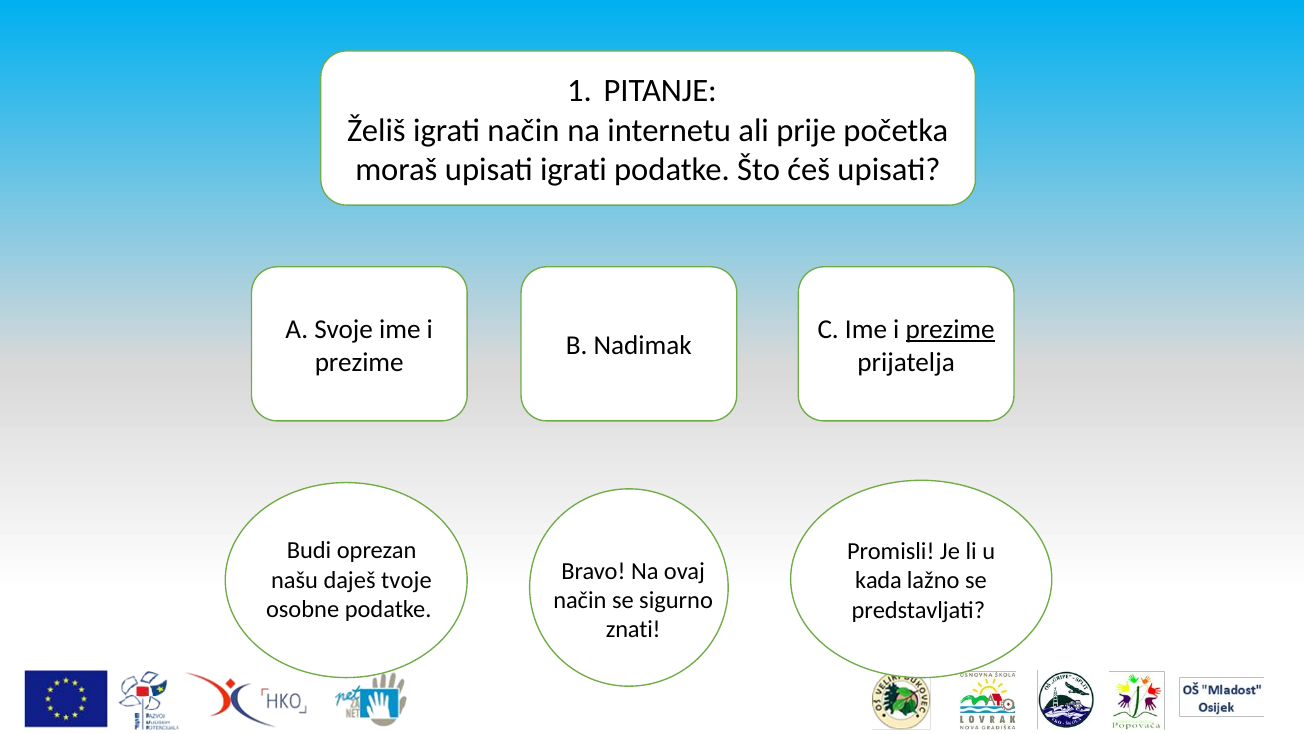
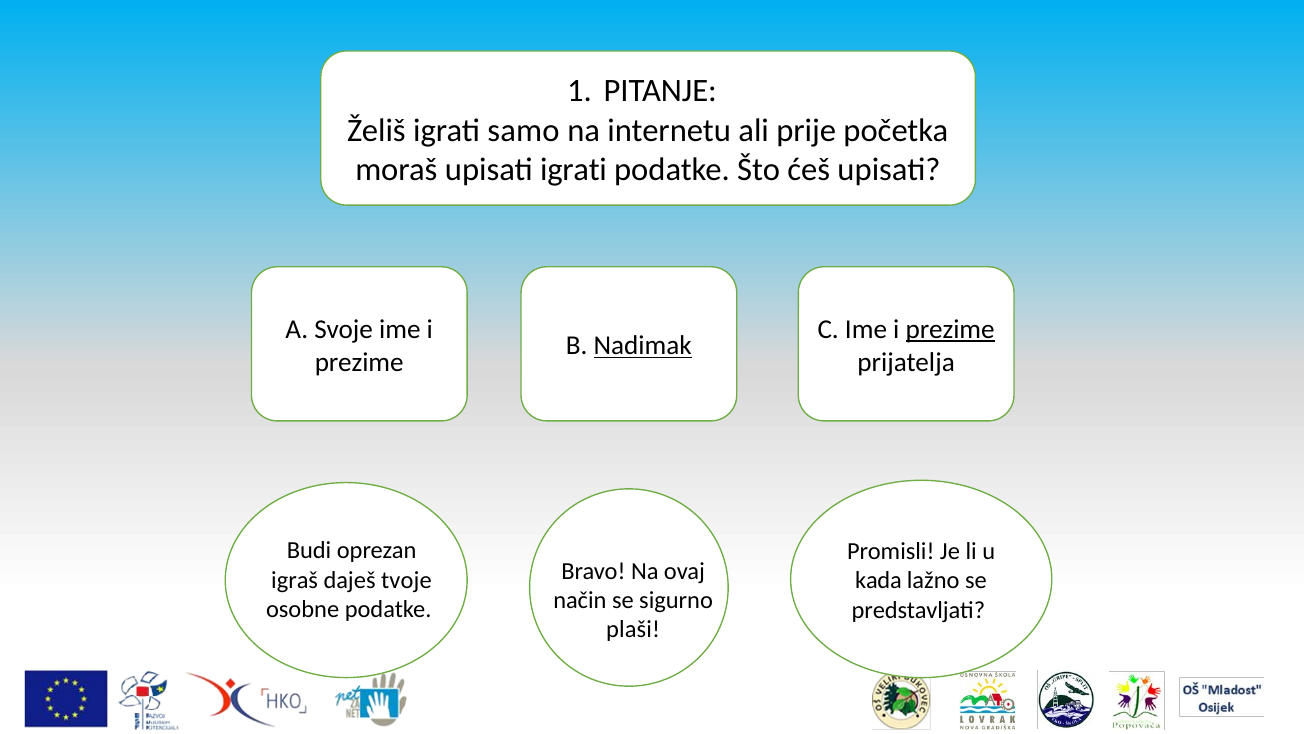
igrati način: način -> samo (524, 130)
Nadimak underline: none -> present (643, 345)
našu: našu -> igraš (295, 580)
znati: znati -> plaši (633, 629)
